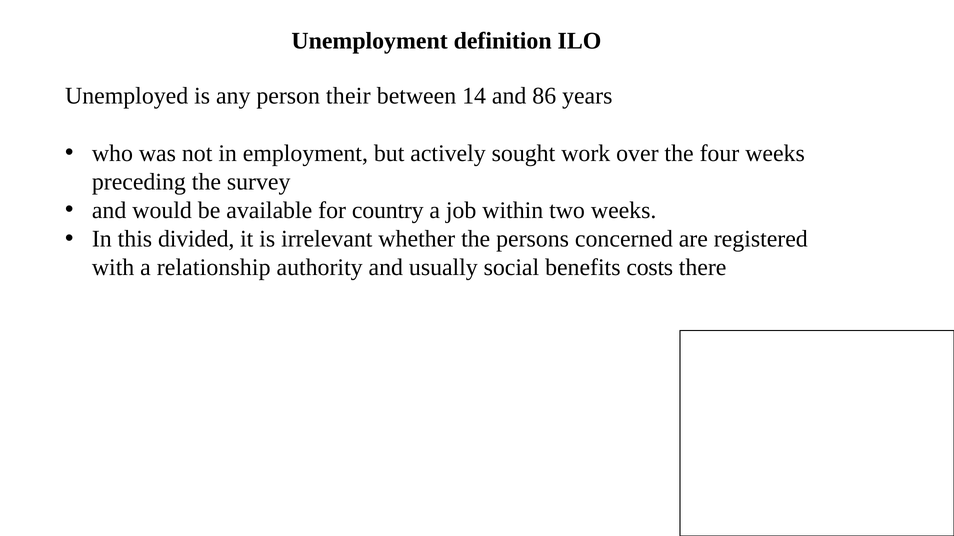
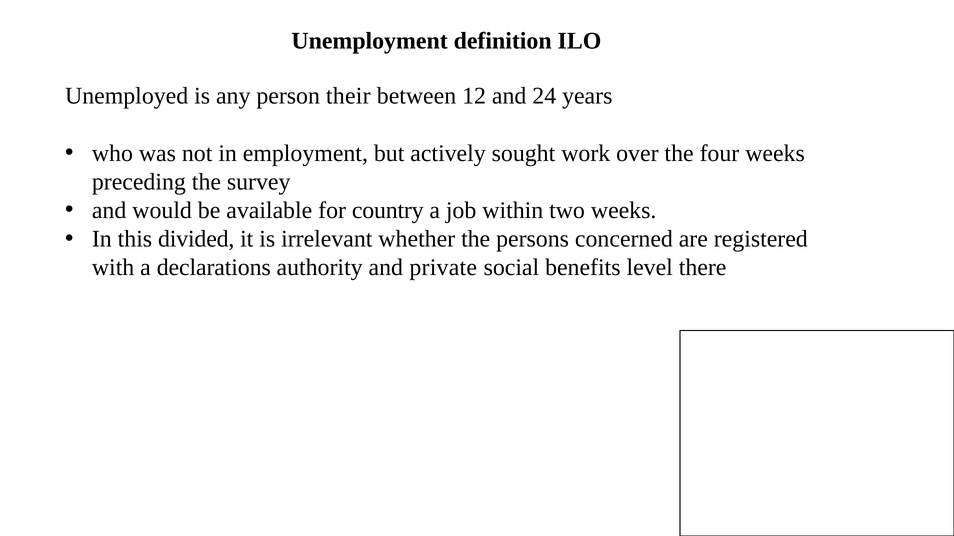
14: 14 -> 12 (474, 96)
86: 86 -> 24 (544, 96)
relationship: relationship -> declarations (214, 268)
usually: usually -> private (443, 268)
costs: costs -> level (650, 268)
